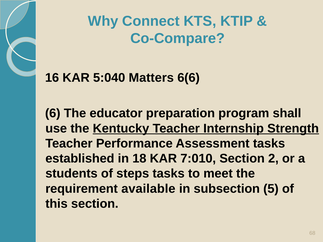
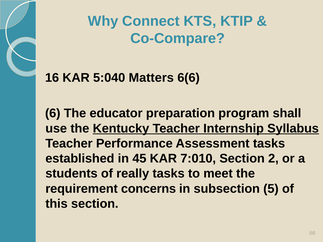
Strength: Strength -> Syllabus (293, 129)
18: 18 -> 45 (139, 159)
steps: steps -> really (133, 174)
available: available -> concerns (149, 189)
